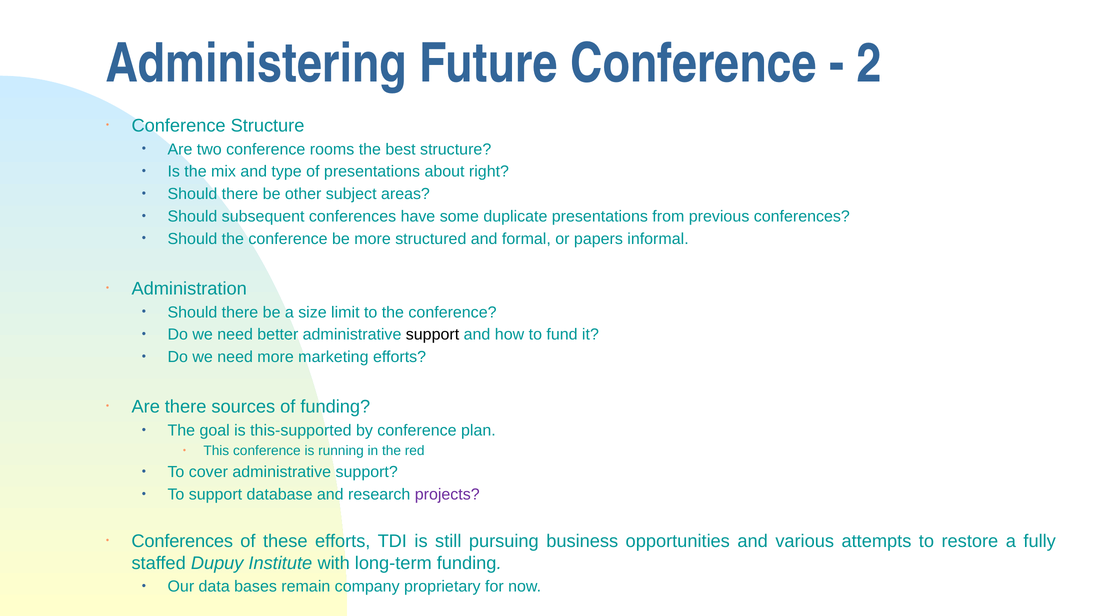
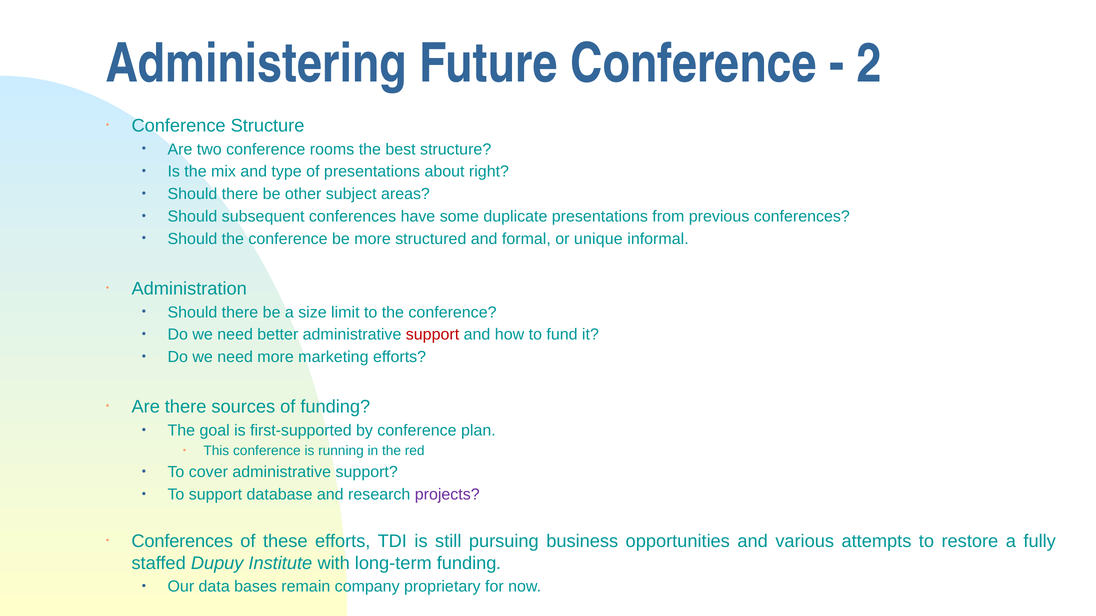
papers: papers -> unique (598, 239)
support colour: black -> red (433, 335)
this-supported: this-supported -> first-supported (301, 431)
